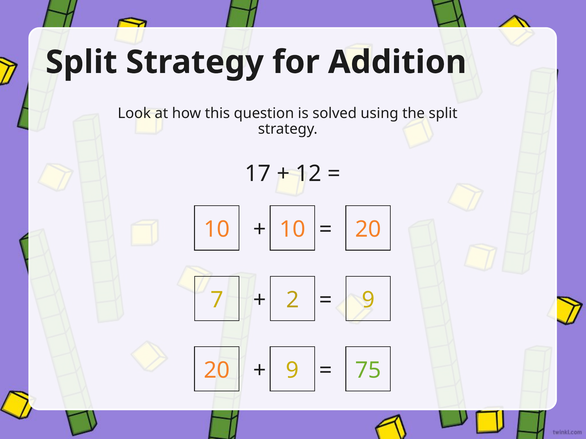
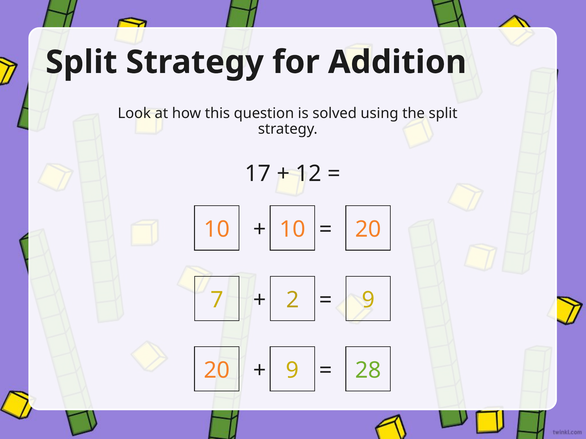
75: 75 -> 28 (368, 371)
